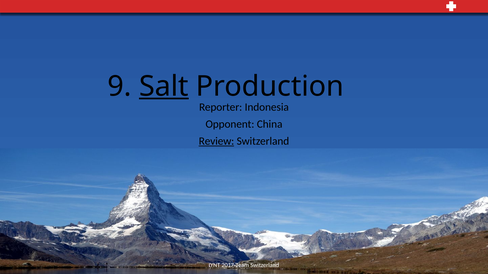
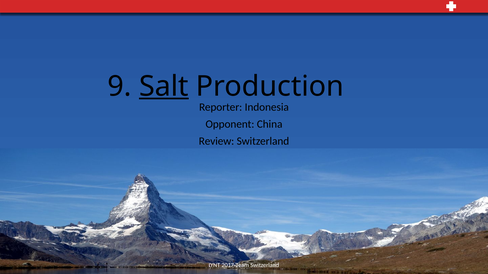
Review underline: present -> none (216, 142)
